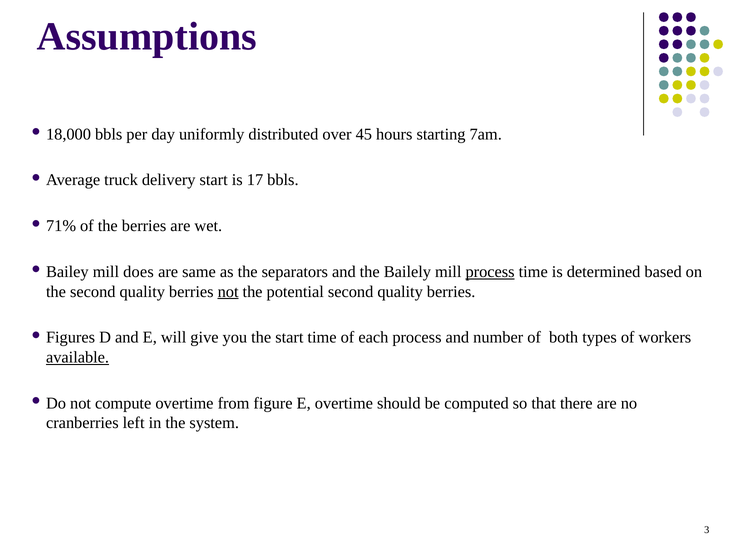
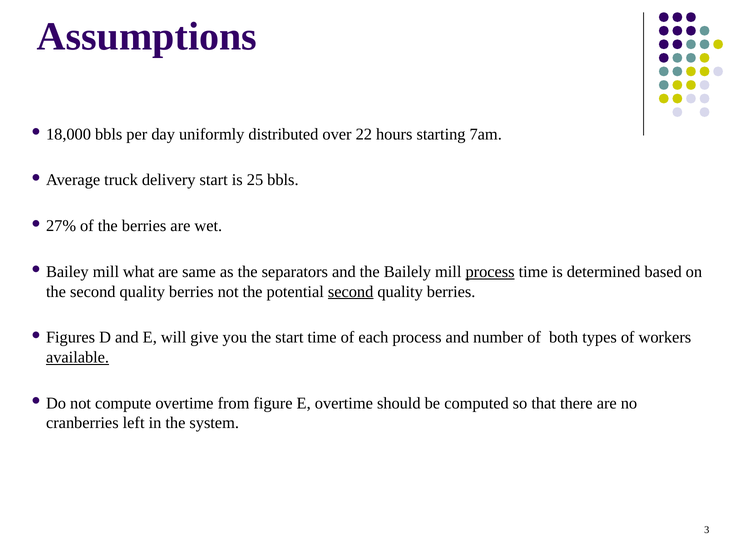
45: 45 -> 22 (364, 134)
17: 17 -> 25 (255, 180)
71%: 71% -> 27% (61, 226)
does: does -> what (139, 272)
not underline: present -> none (228, 292)
second underline: none -> present (351, 292)
